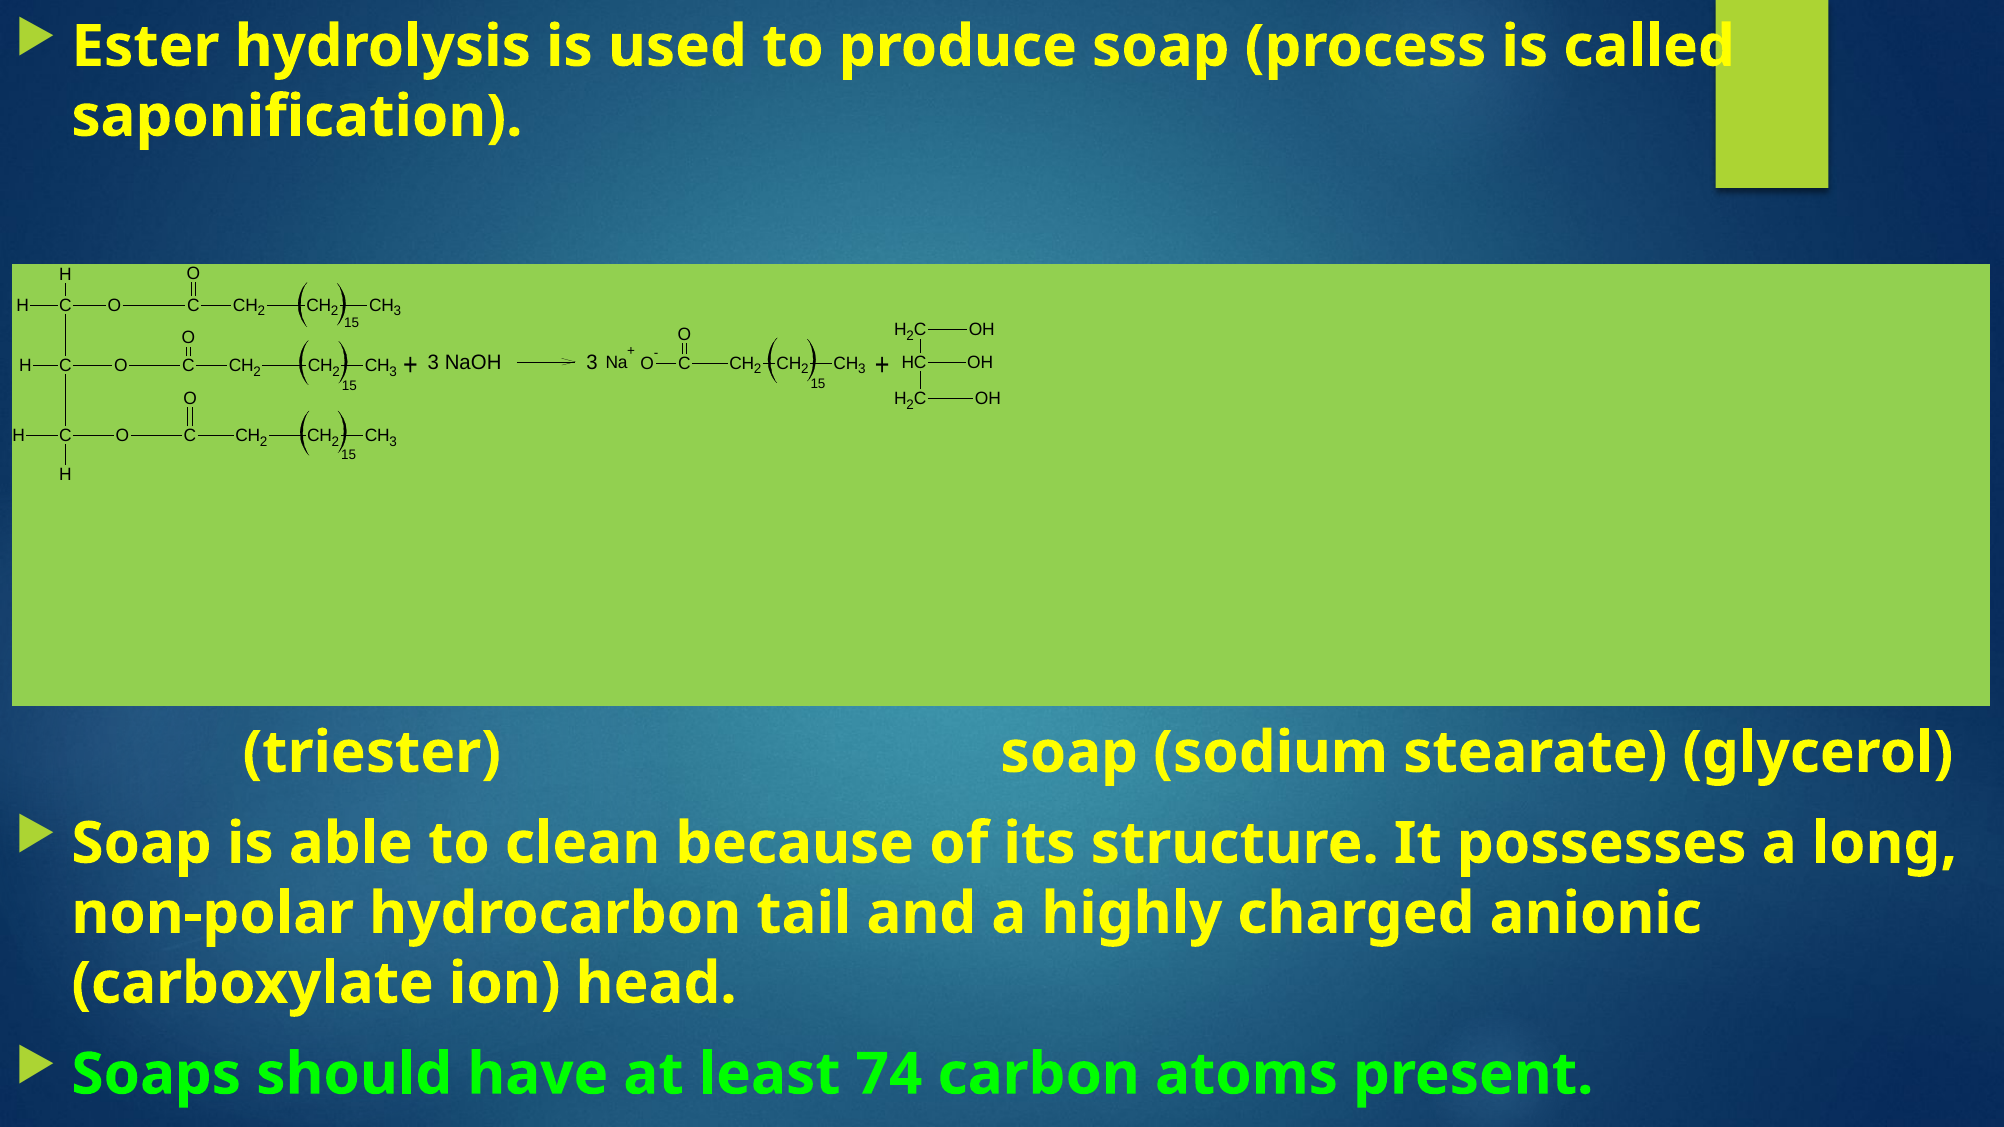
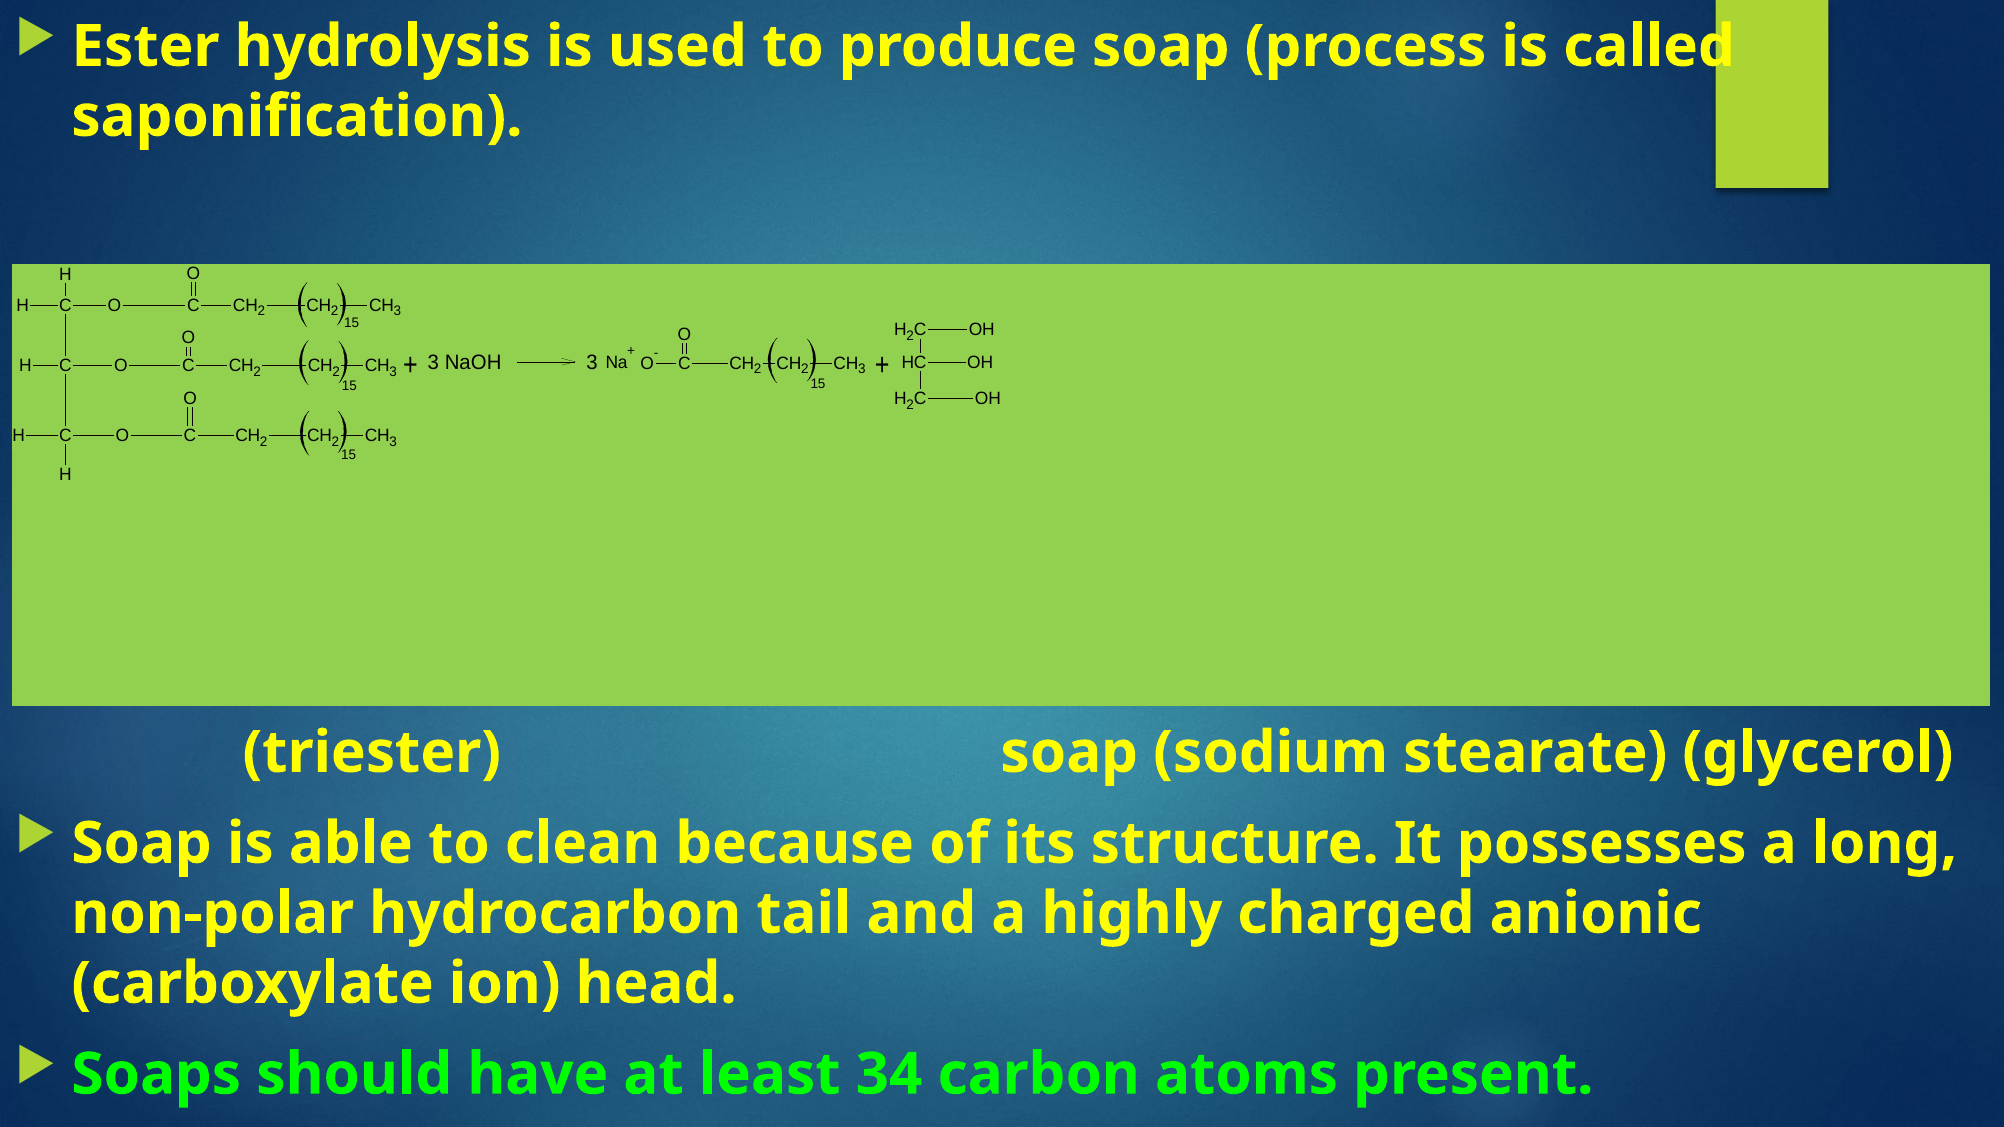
74: 74 -> 34 (889, 1075)
